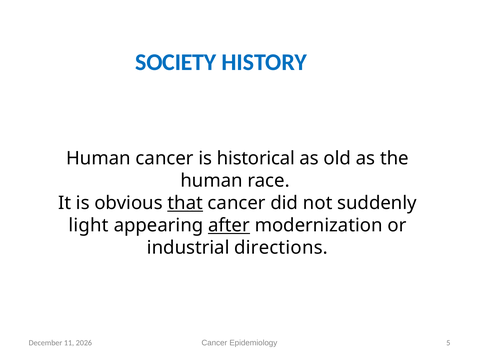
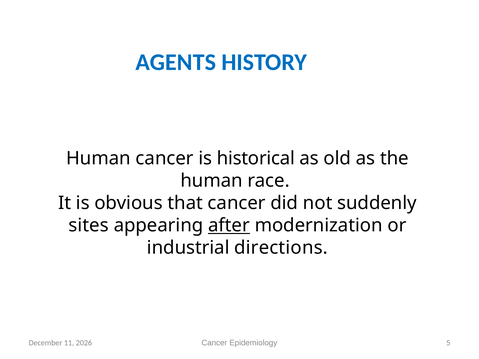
SOCIETY: SOCIETY -> AGENTS (176, 62)
that underline: present -> none (185, 203)
light: light -> sites (89, 226)
